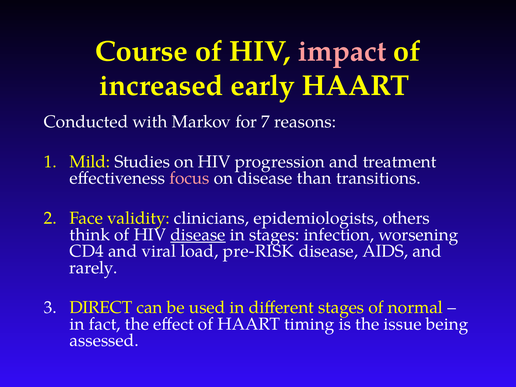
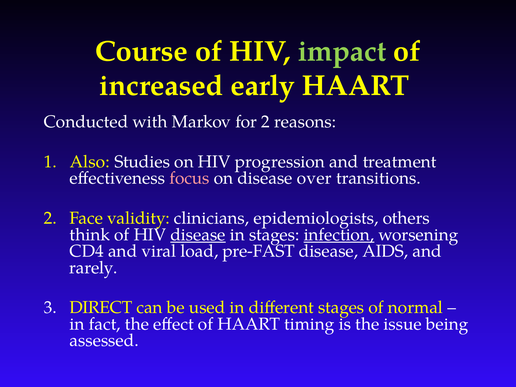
impact colour: pink -> light green (342, 51)
for 7: 7 -> 2 (266, 122)
Mild: Mild -> Also (90, 162)
than: than -> over (314, 178)
infection underline: none -> present (339, 235)
pre-RISK: pre-RISK -> pre-FAST (259, 251)
